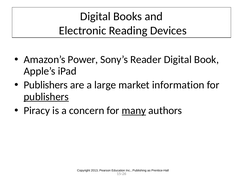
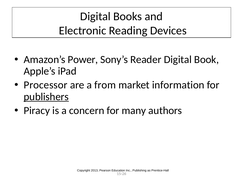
Publishers: Publishers -> Processor (46, 85)
large: large -> from (105, 85)
many underline: present -> none (134, 111)
